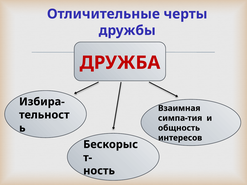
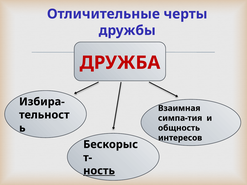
ность underline: none -> present (99, 171)
